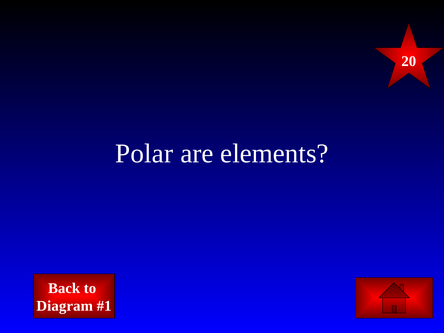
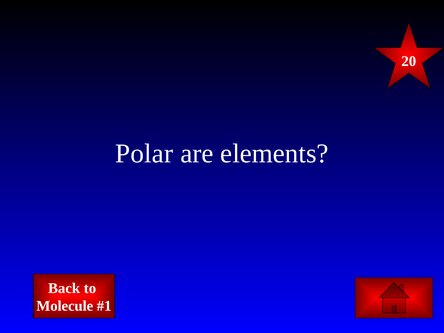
Diagram: Diagram -> Molecule (65, 306)
